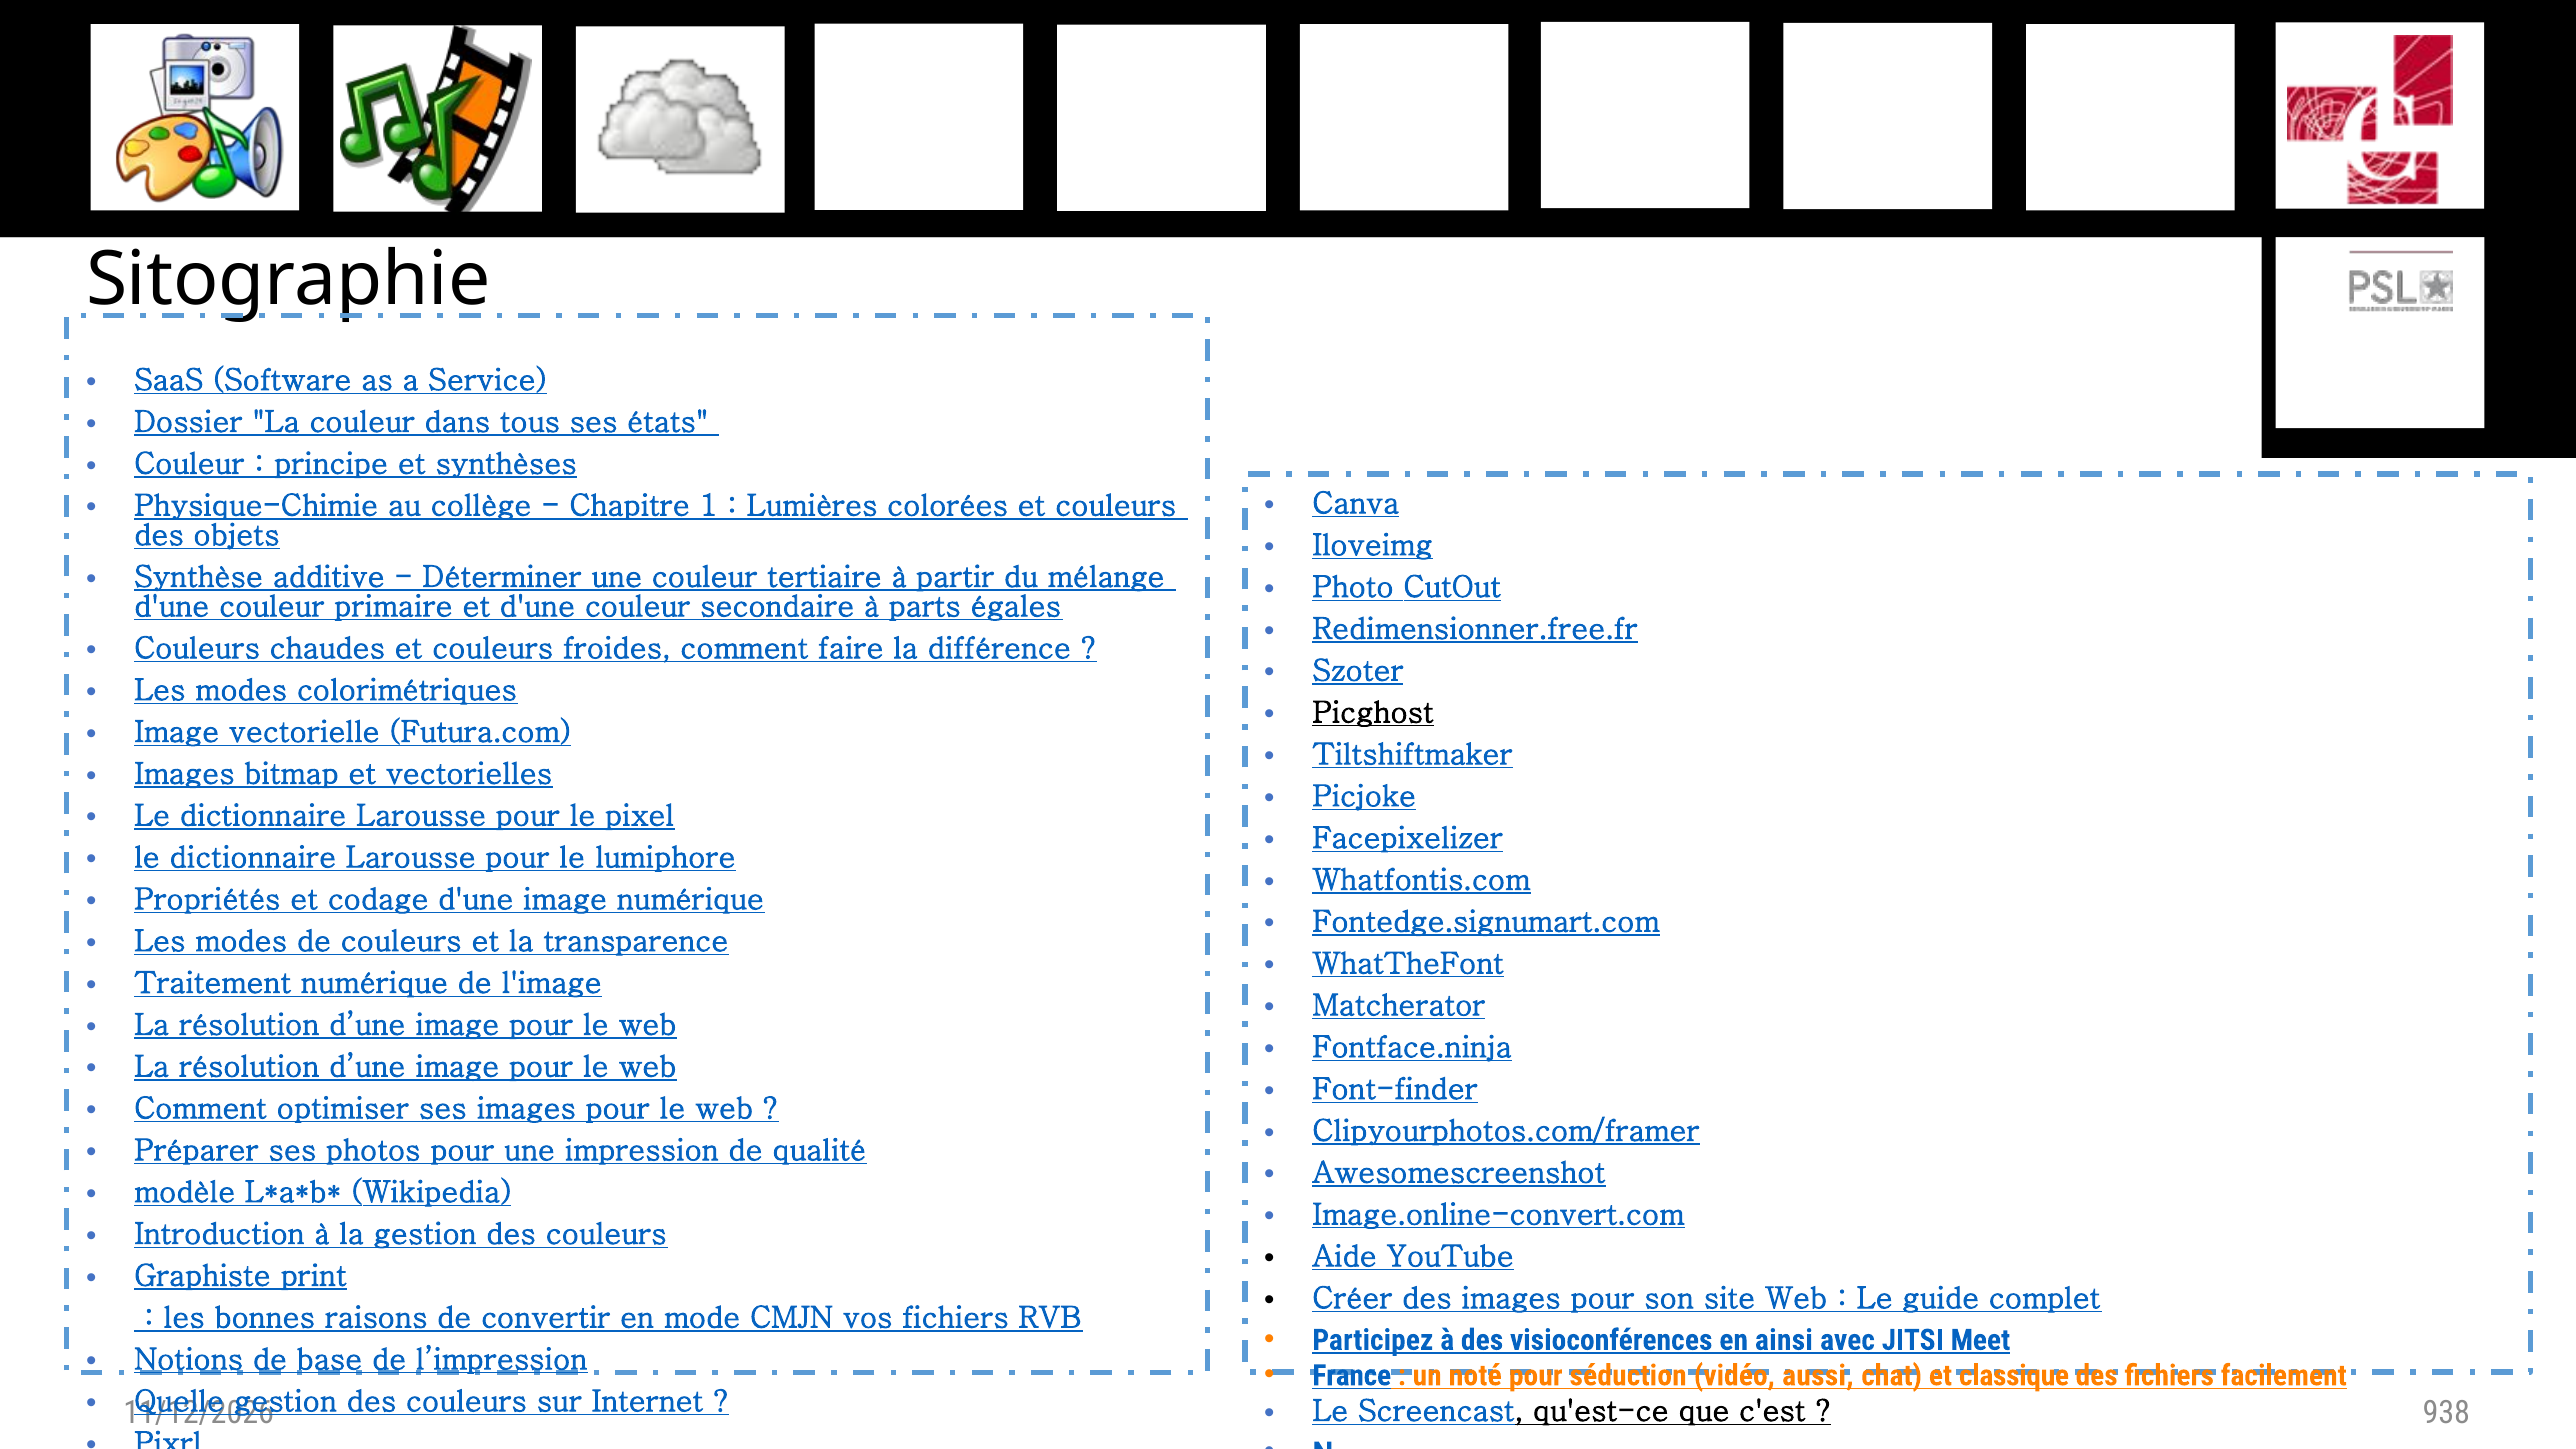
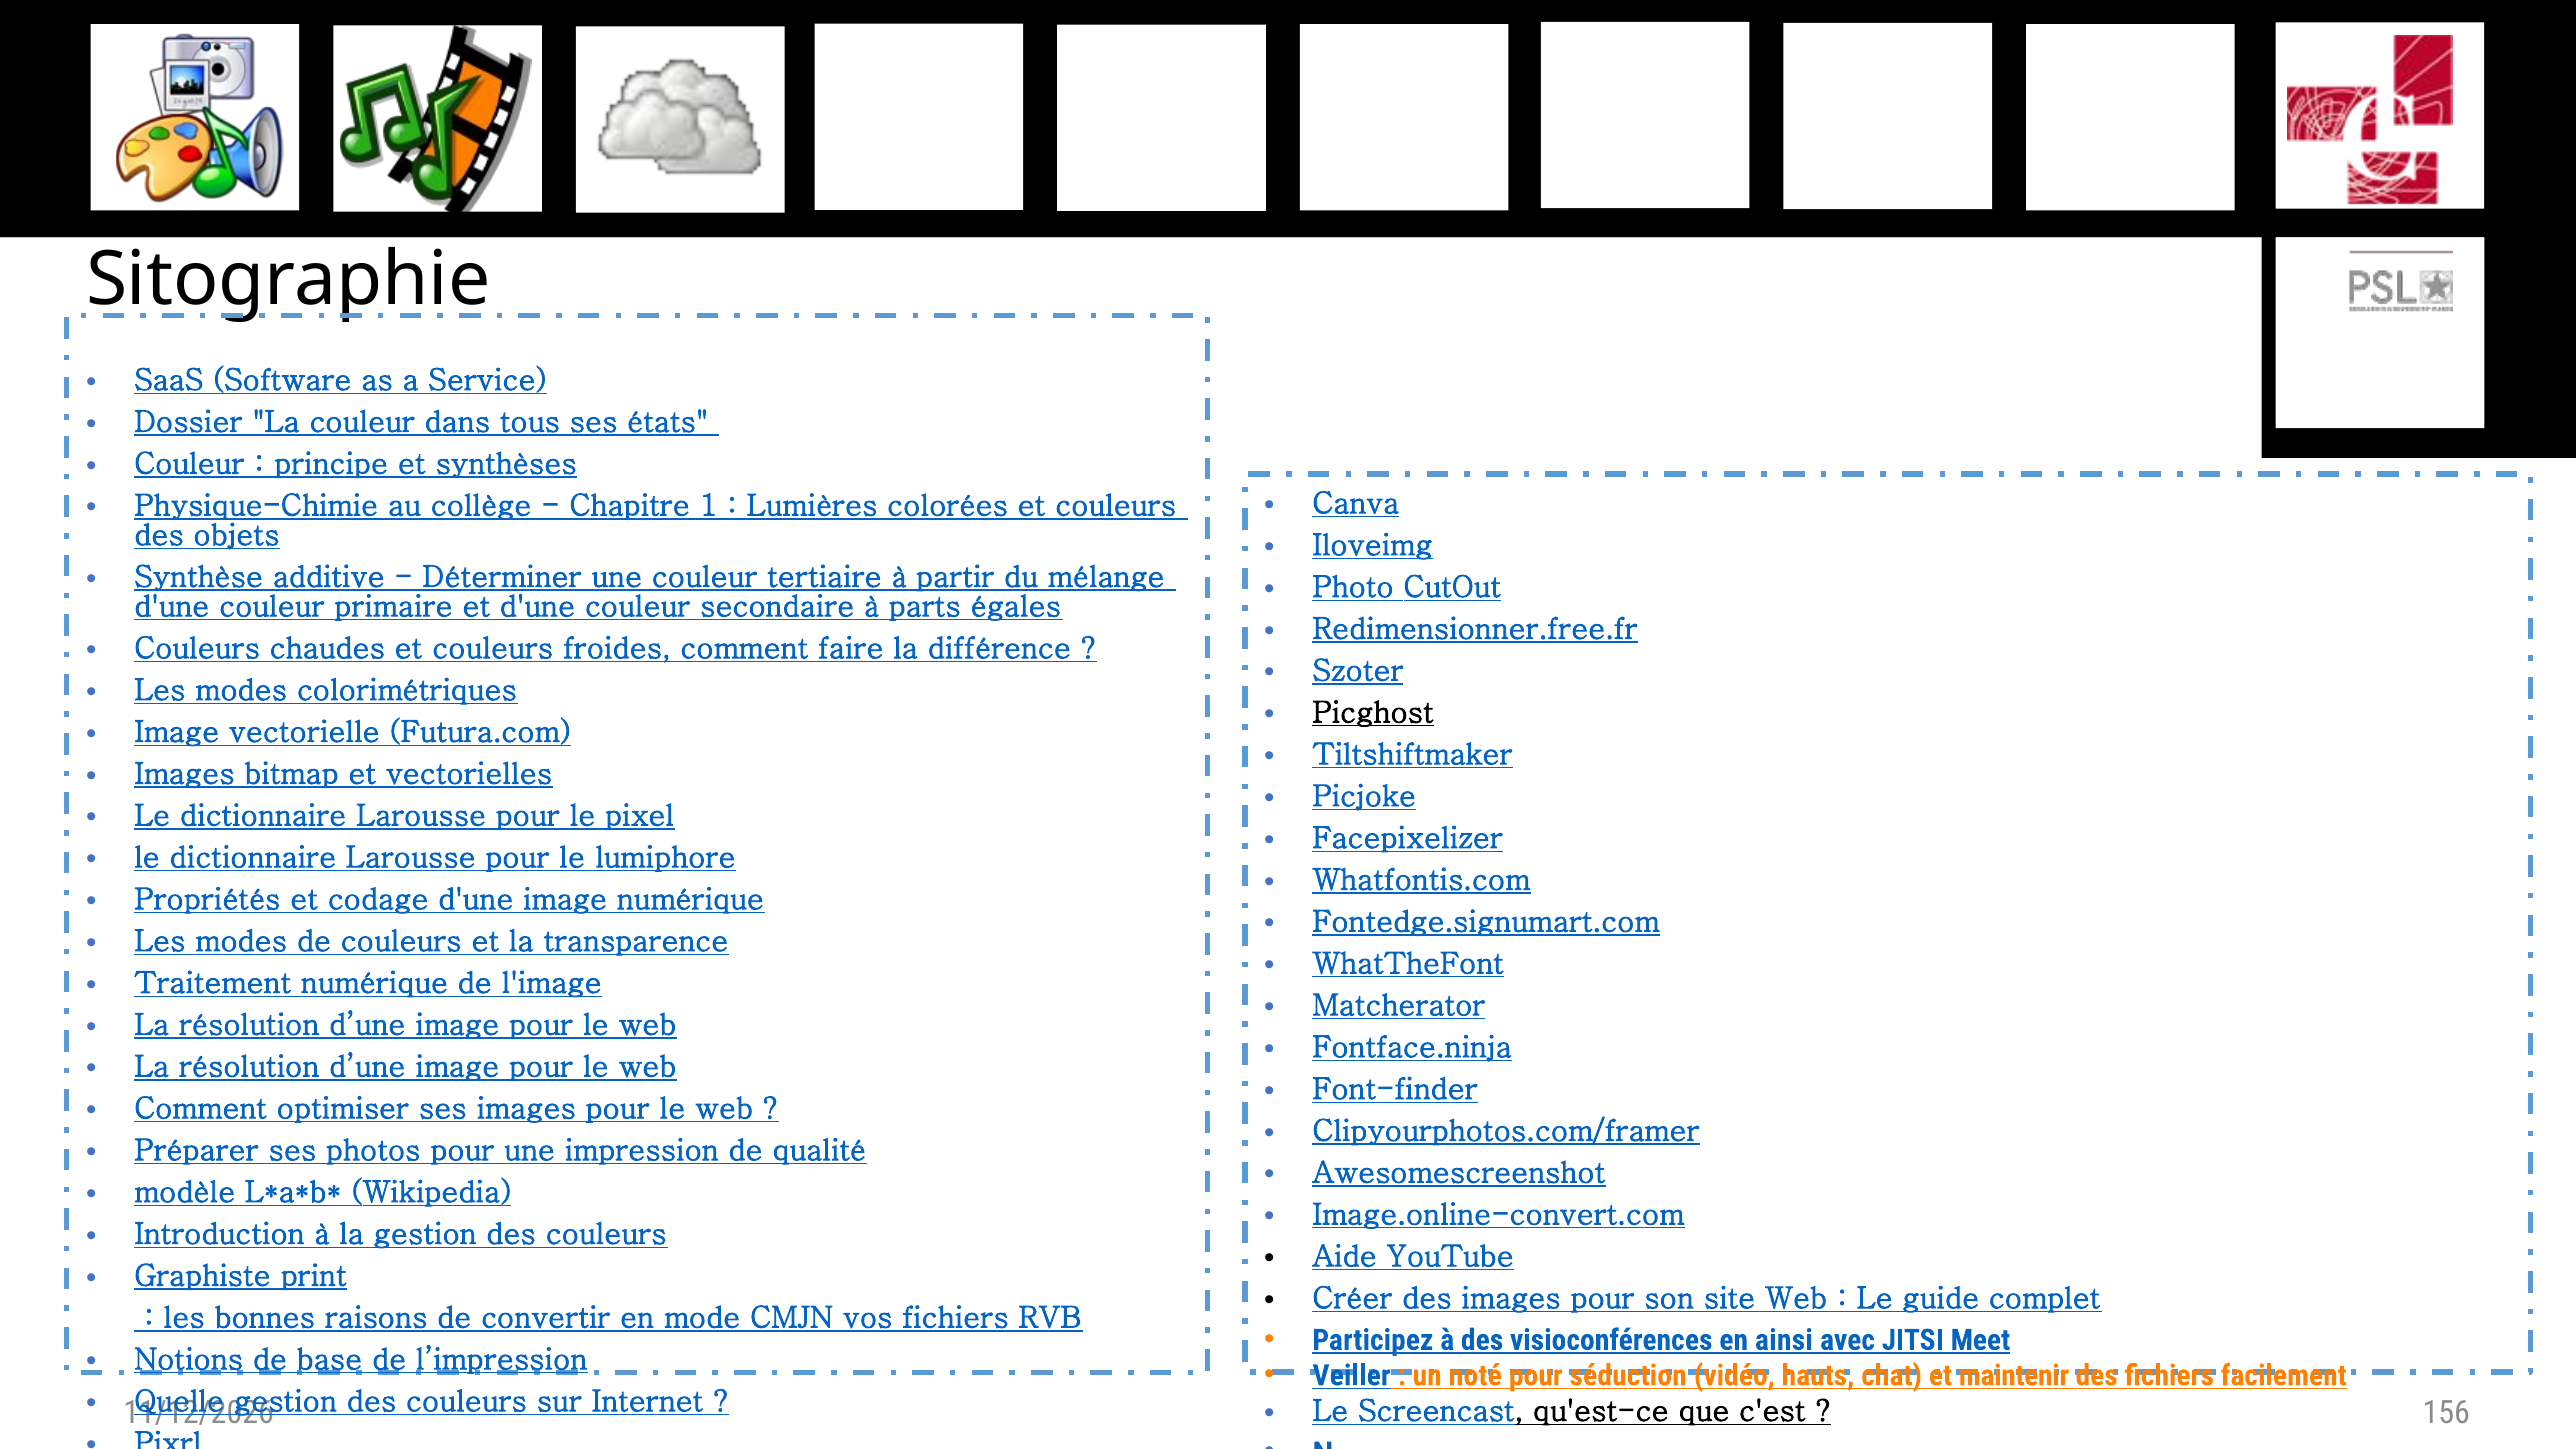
France: France -> Veiller (1352, 1376)
aussi: aussi -> hauts (1818, 1376)
classique: classique -> maintenir (2014, 1376)
938: 938 -> 156 (2446, 1413)
